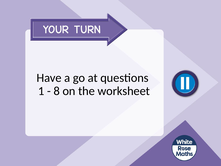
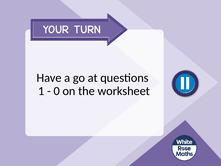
8: 8 -> 0 (57, 91)
